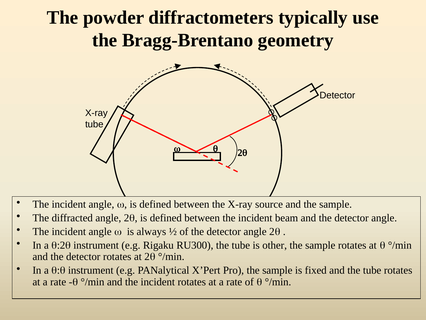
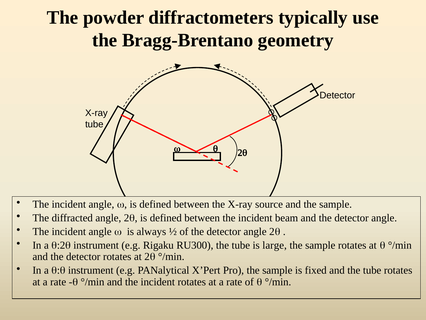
other: other -> large (275, 245)
